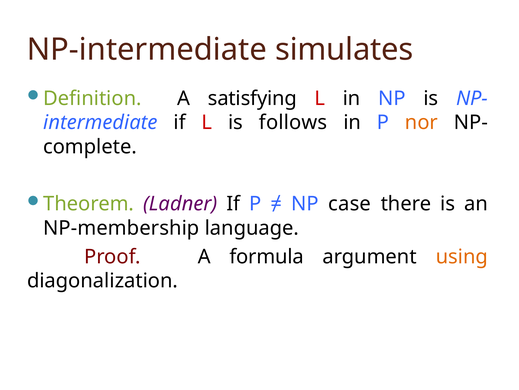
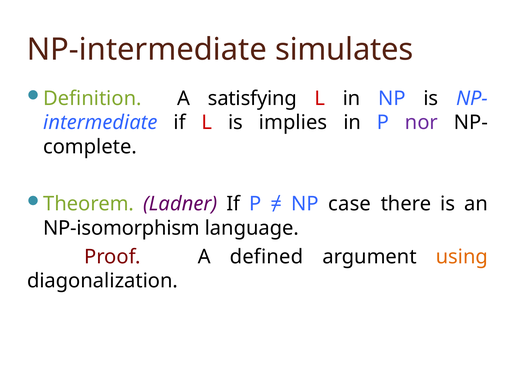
follows: follows -> implies (293, 122)
nor colour: orange -> purple (421, 122)
NP-membership: NP-membership -> NP-isomorphism (121, 228)
formula: formula -> defined (266, 256)
